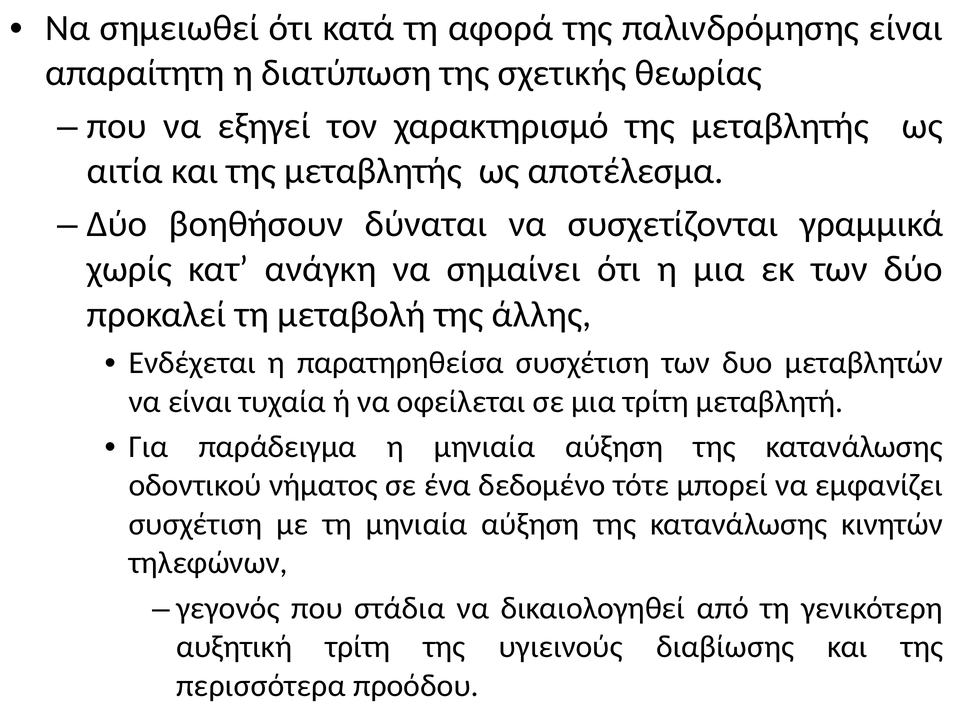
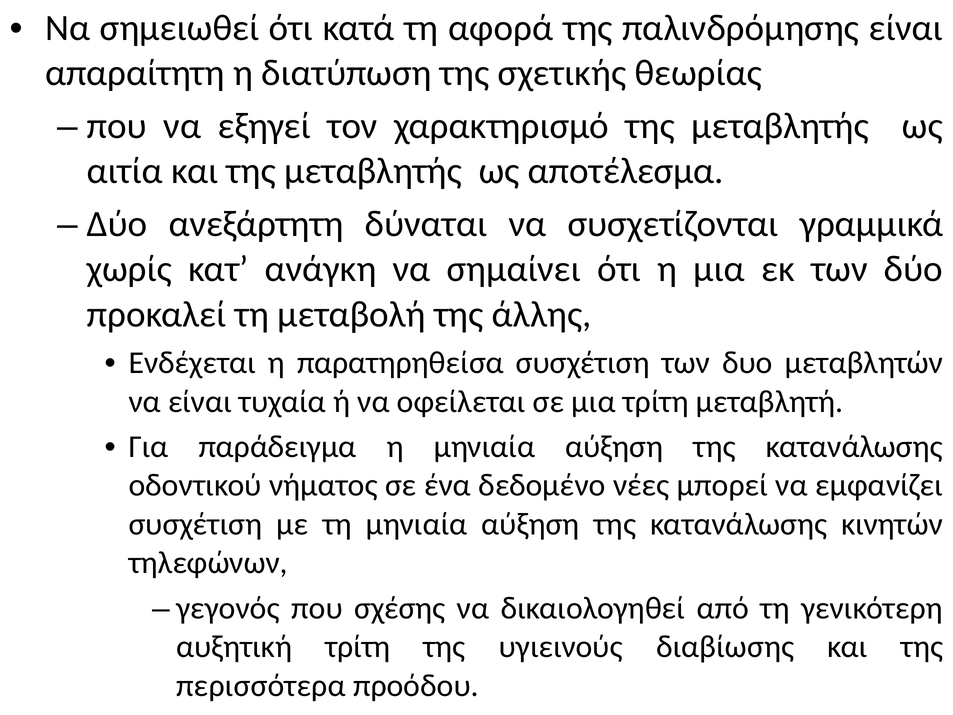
βοηθήσουν: βοηθήσουν -> ανεξάρτητη (256, 224)
τότε: τότε -> νέες (641, 485)
στάδια: στάδια -> σχέσης (400, 608)
